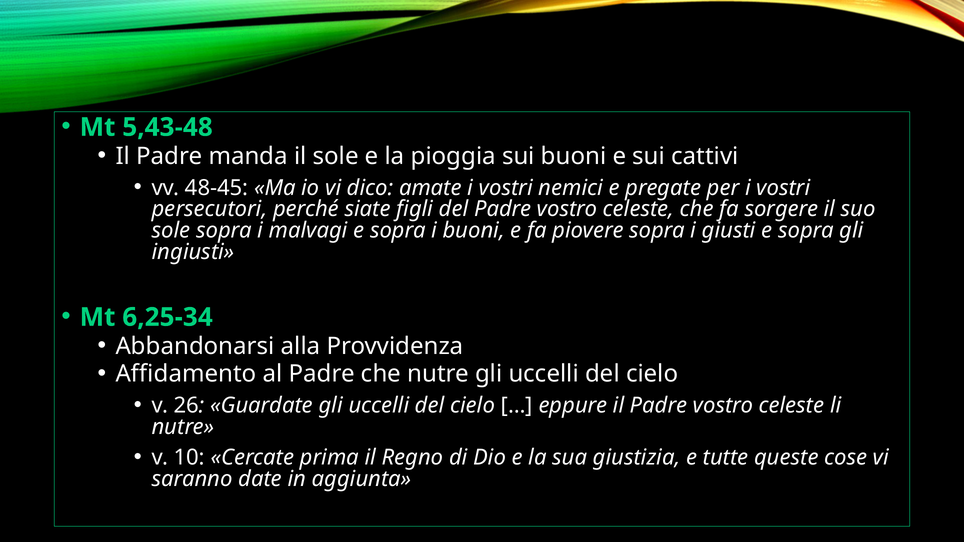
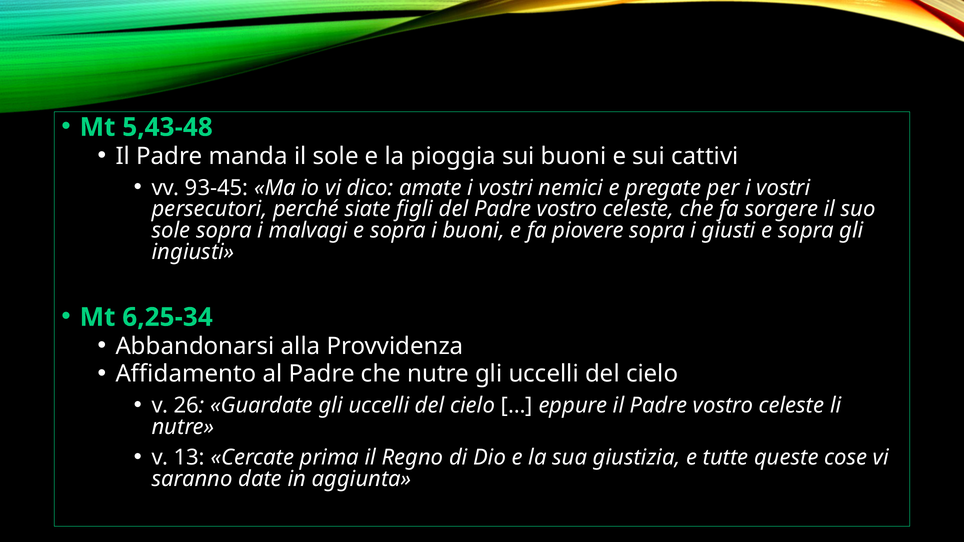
48-45: 48-45 -> 93-45 (217, 188)
10: 10 -> 13 (189, 458)
